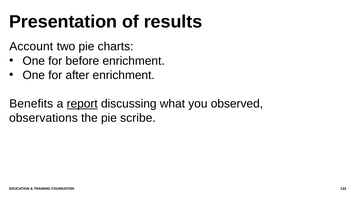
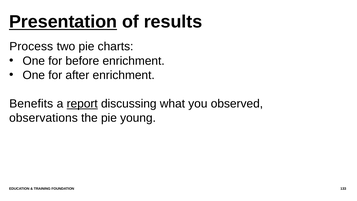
Presentation underline: none -> present (63, 22)
Account: Account -> Process (31, 46)
scribe: scribe -> young (138, 118)
